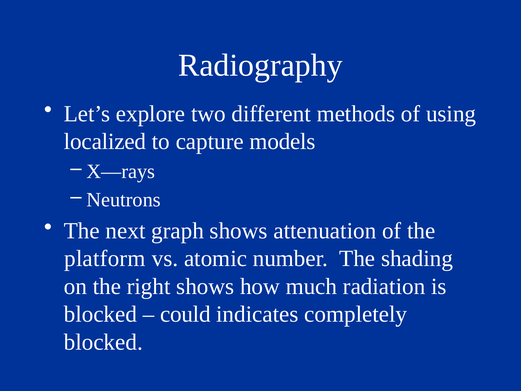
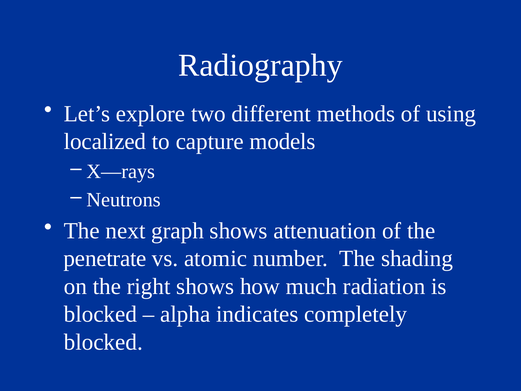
platform: platform -> penetrate (105, 258)
could: could -> alpha (185, 314)
